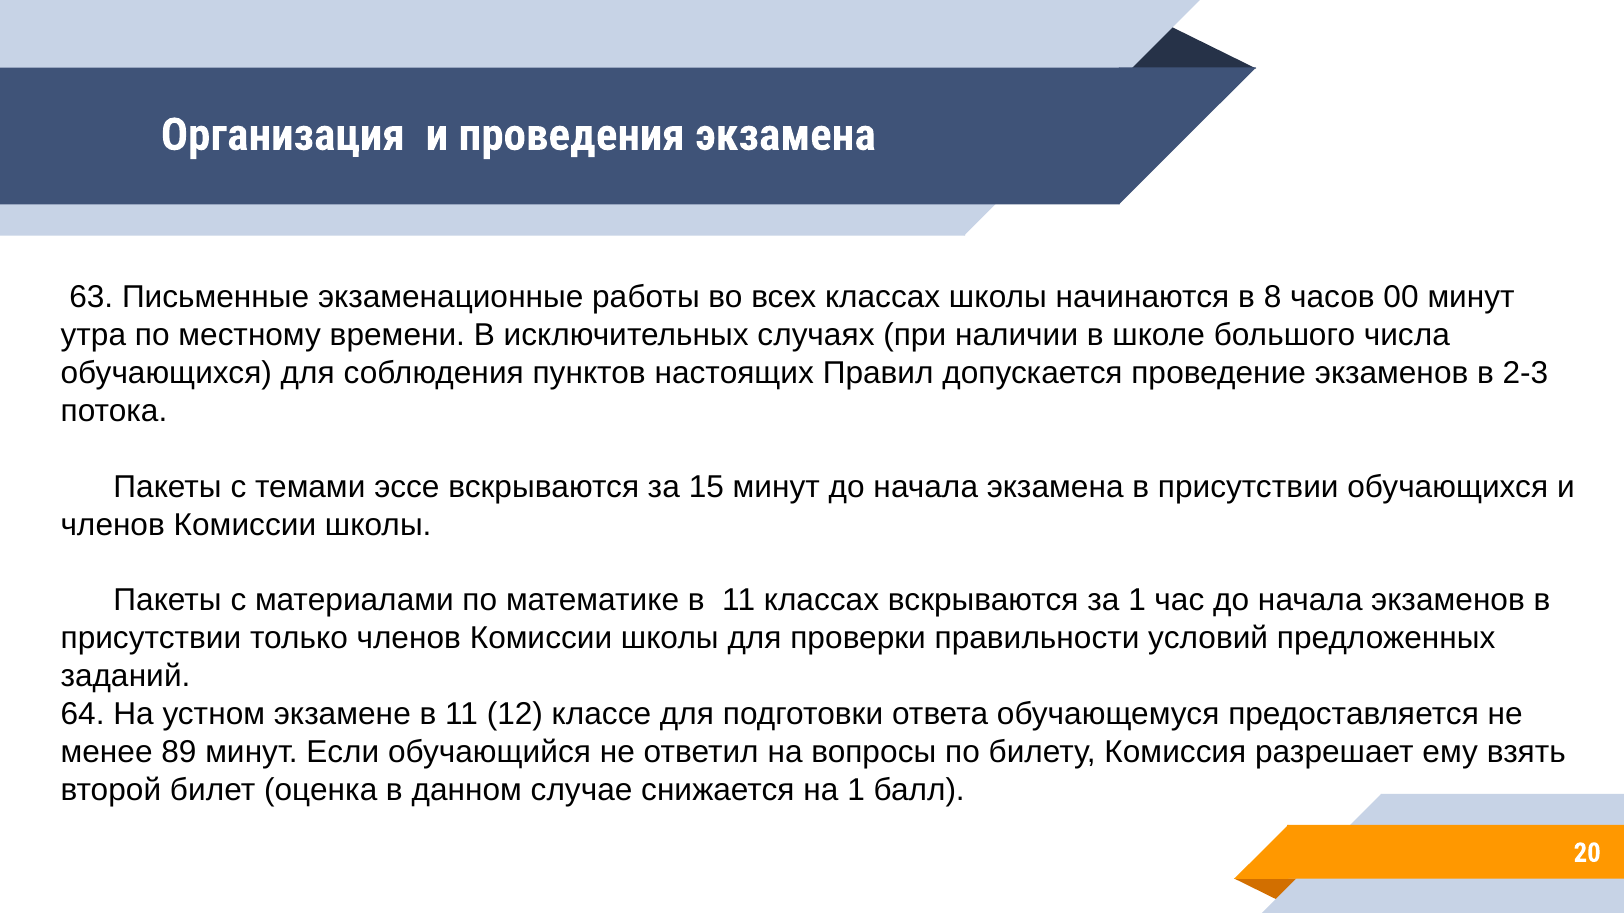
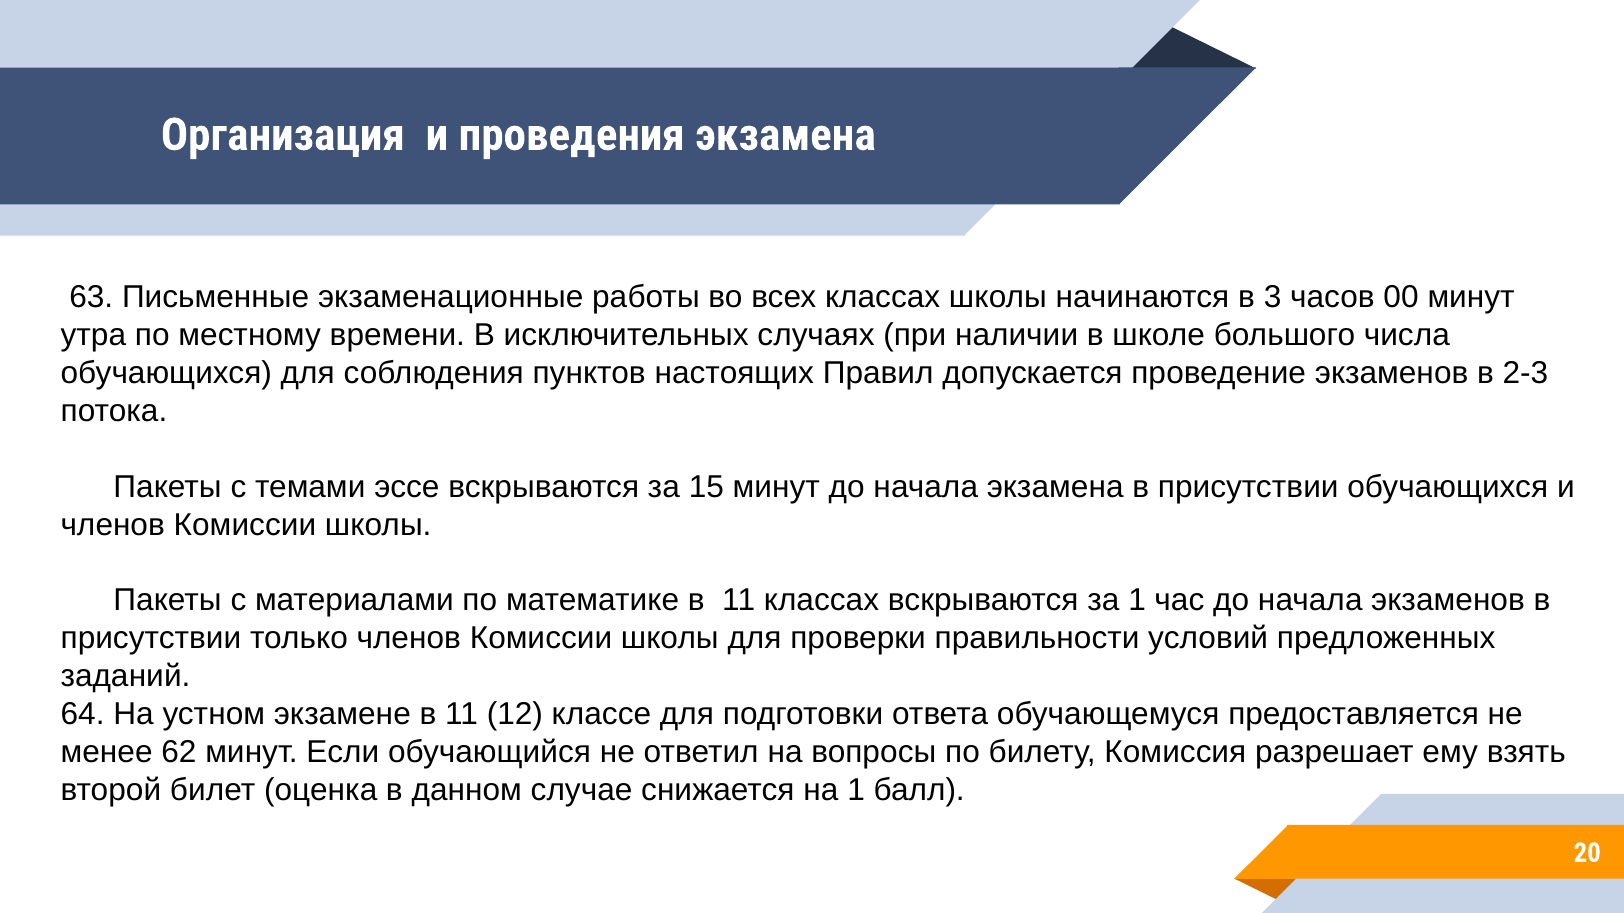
8: 8 -> 3 (1273, 297)
89: 89 -> 62 (179, 752)
